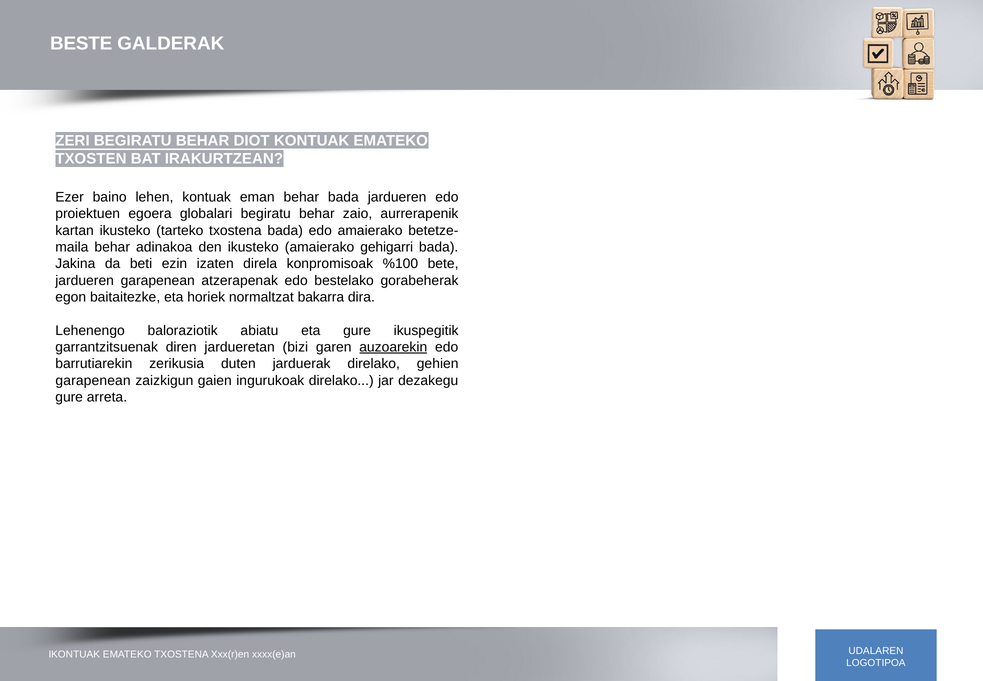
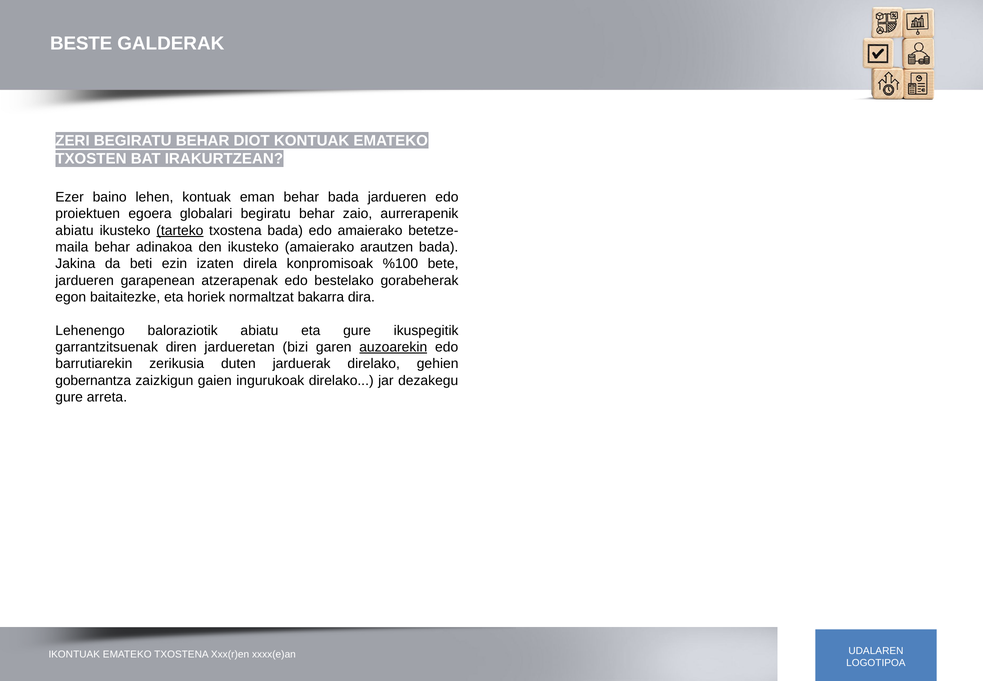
kartan: kartan -> abiatu (74, 230)
tarteko underline: none -> present (180, 230)
gehigarri: gehigarri -> arautzen (387, 247)
garapenean: garapenean -> gobernantza (93, 380)
